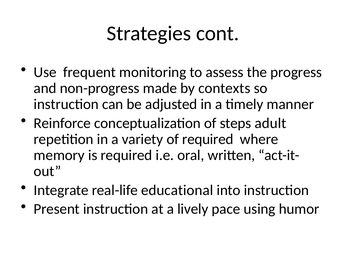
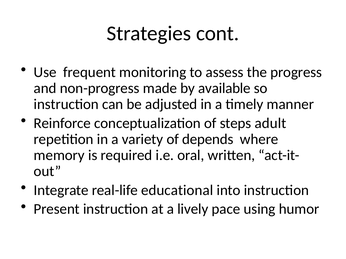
contexts: contexts -> available (224, 88)
of required: required -> depends (208, 139)
